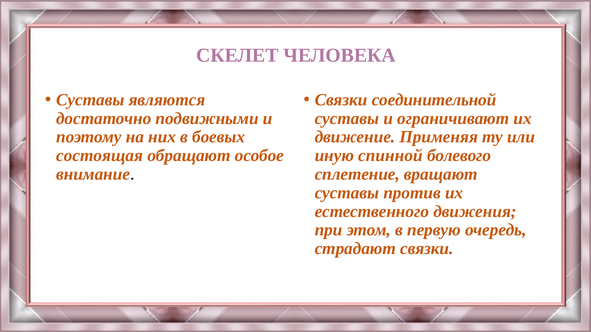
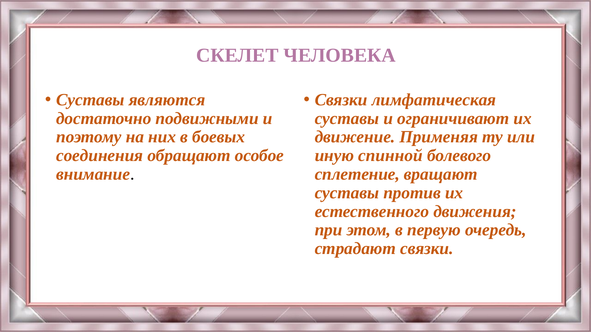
соединительной: соединительной -> лимфатическая (434, 100)
состоящая: состоящая -> соединения (100, 156)
